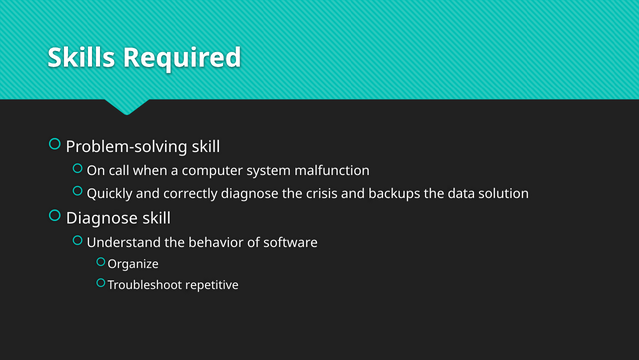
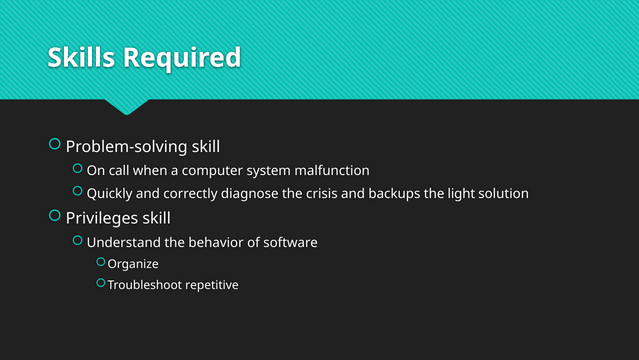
data: data -> light (461, 193)
Diagnose: Diagnose -> Privileges (102, 218)
